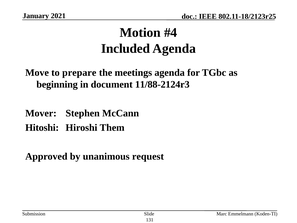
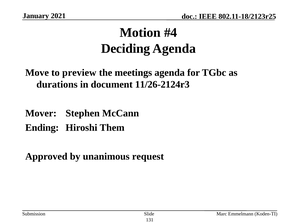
Included: Included -> Deciding (126, 48)
prepare: prepare -> preview (79, 72)
beginning: beginning -> durations (57, 84)
11/88-2124r3: 11/88-2124r3 -> 11/26-2124r3 (162, 84)
Hitoshi: Hitoshi -> Ending (42, 127)
